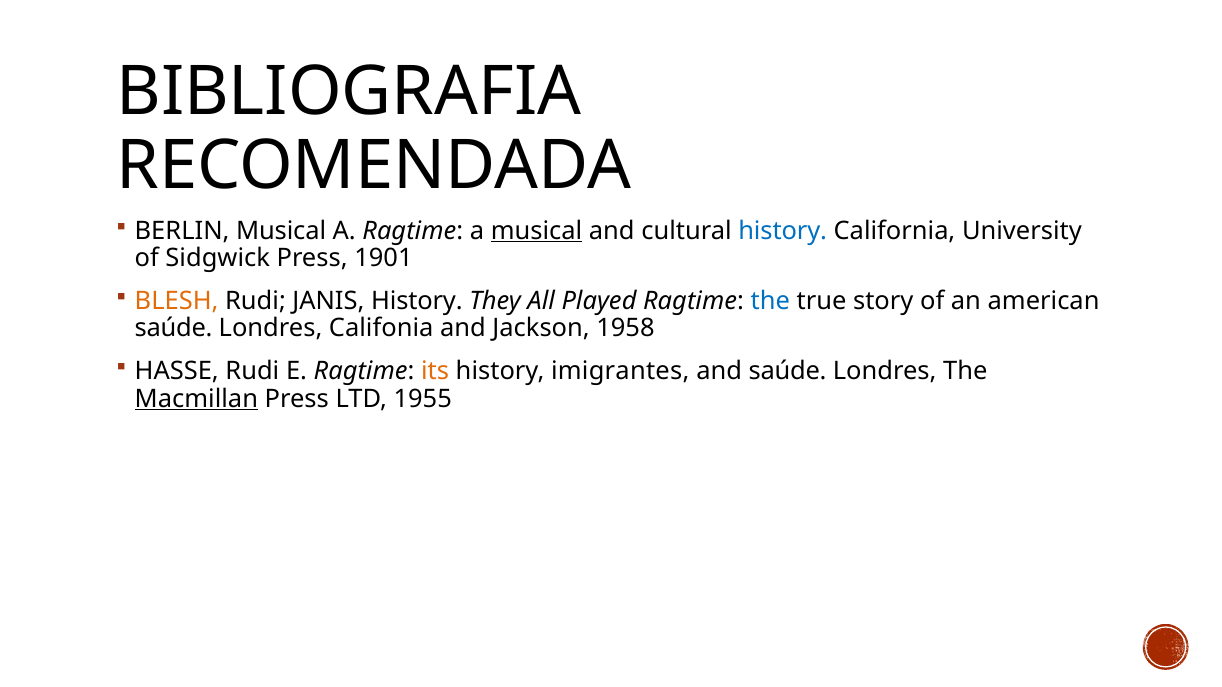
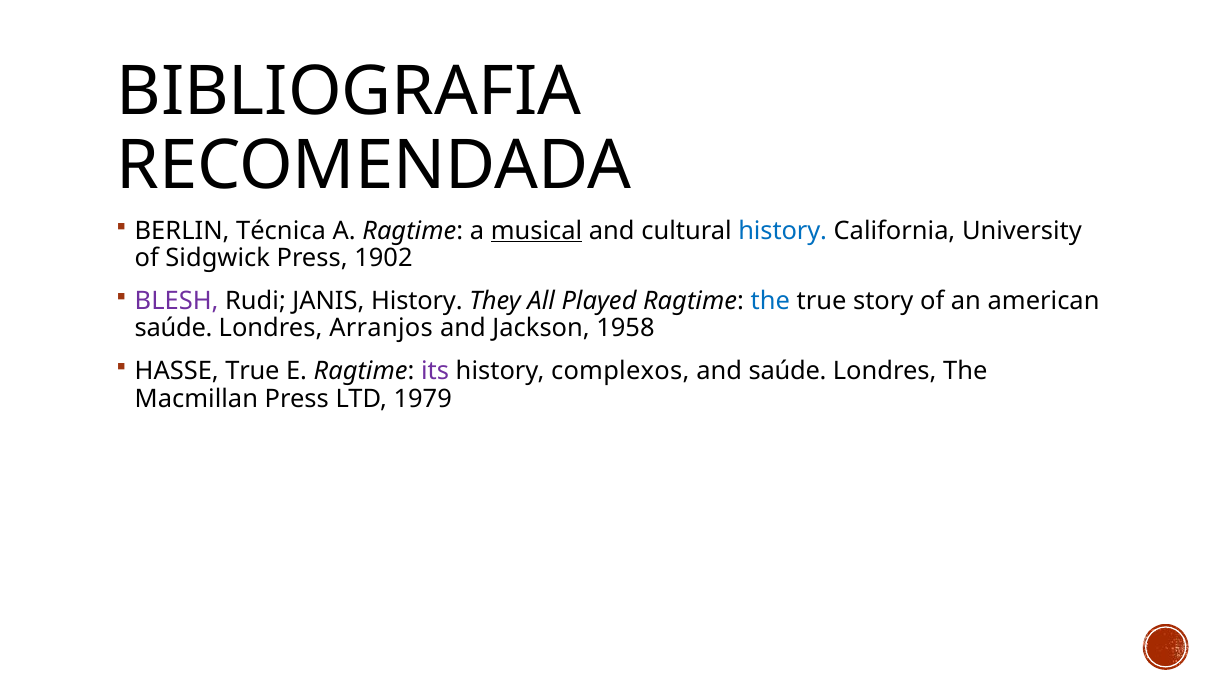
BERLIN Musical: Musical -> Técnica (281, 231)
1901: 1901 -> 1902 (383, 258)
BLESH colour: orange -> purple (177, 301)
Califonia: Califonia -> Arranjos (381, 329)
HASSE Rudi: Rudi -> True (252, 371)
its colour: orange -> purple (435, 371)
imigrantes: imigrantes -> complexos (620, 371)
Macmillan underline: present -> none (196, 399)
1955: 1955 -> 1979 (423, 399)
